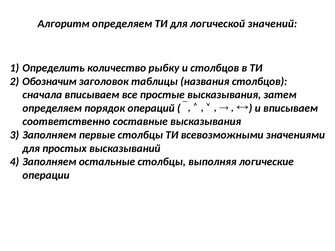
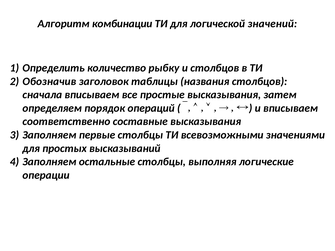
Алгоритм определяем: определяем -> комбинации (122, 24)
Обозначим: Обозначим -> Обозначив (49, 81)
